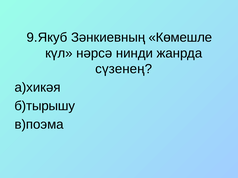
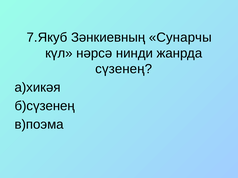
9.Якуб: 9.Якуб -> 7.Якуб (47, 37)
Көмешле: Көмешле -> Сунарчы (180, 37)
б)тырышу: б)тырышу -> б)сүзенең (45, 106)
